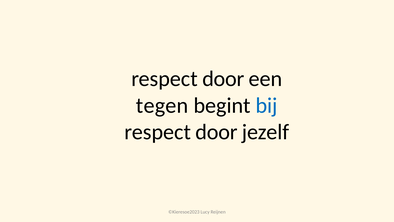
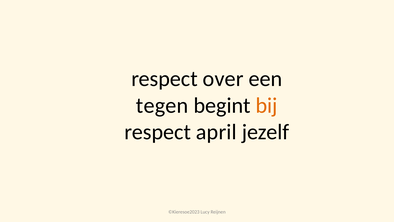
door: door -> over (223, 79)
bij colour: blue -> orange (267, 105)
door: door -> april (216, 132)
